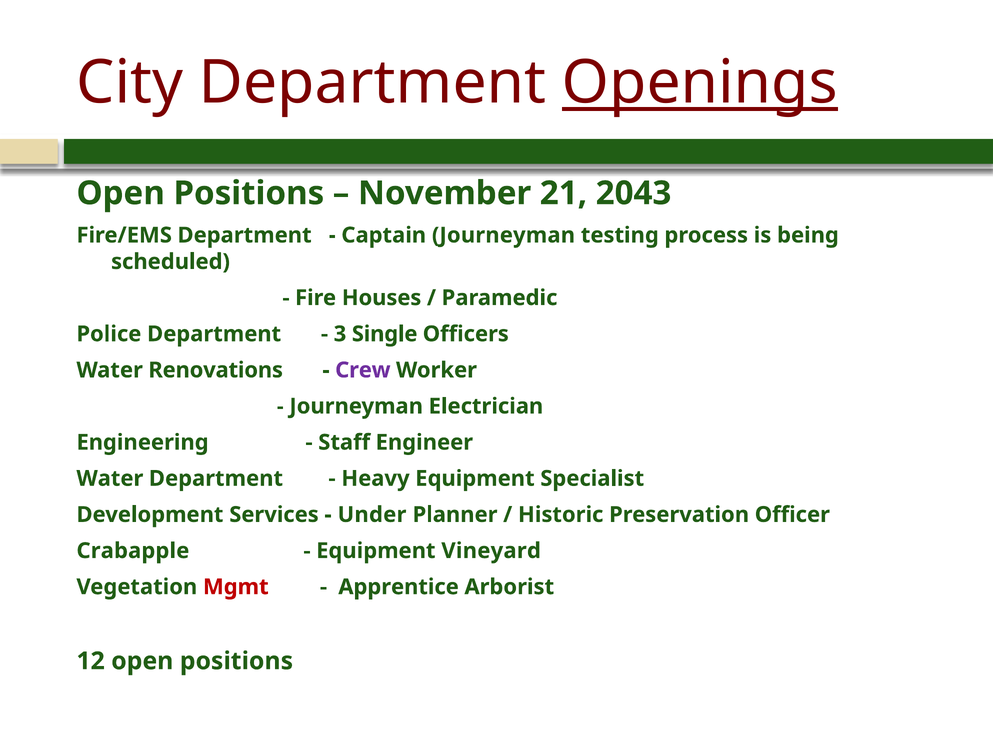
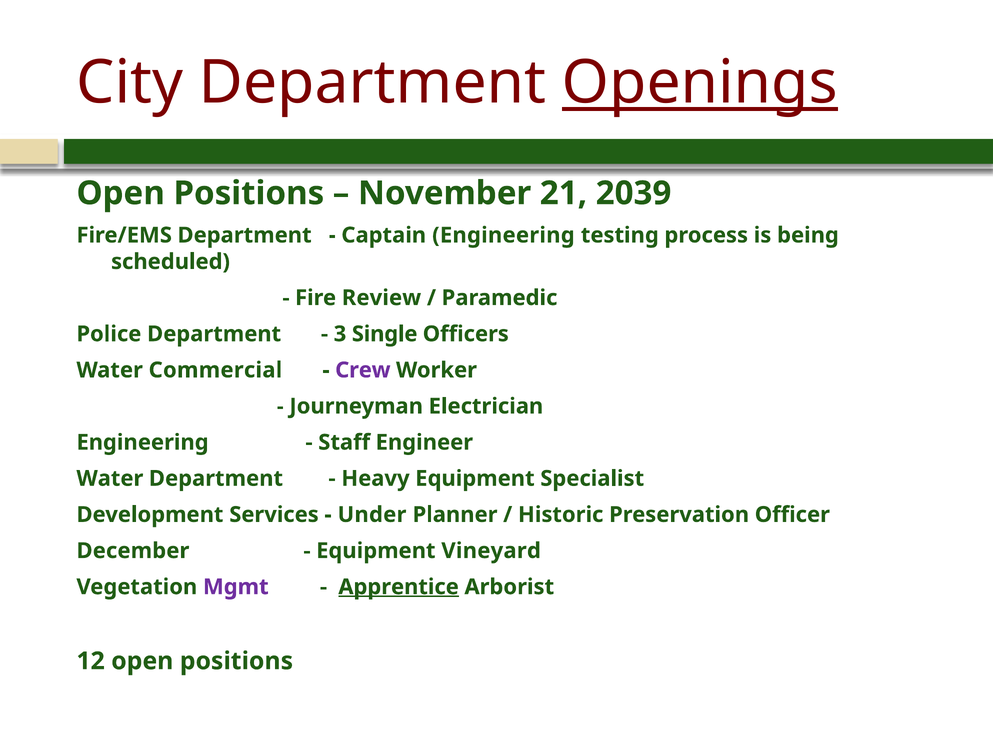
2043: 2043 -> 2039 (634, 193)
Captain Journeyman: Journeyman -> Engineering (503, 235)
Houses: Houses -> Review (381, 298)
Renovations: Renovations -> Commercial (215, 370)
Crabapple: Crabapple -> December (133, 551)
Mgmt colour: red -> purple (236, 587)
Apprentice underline: none -> present (399, 587)
